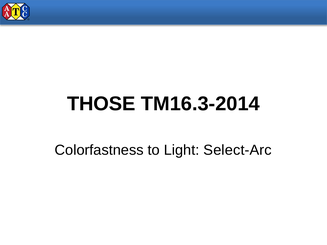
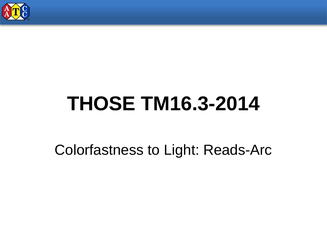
Select-Arc: Select-Arc -> Reads-Arc (238, 150)
